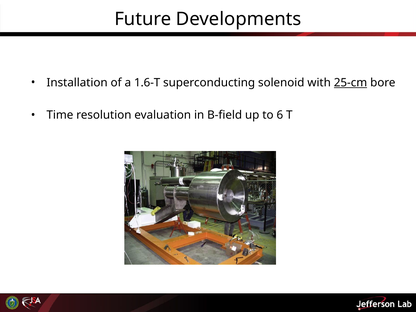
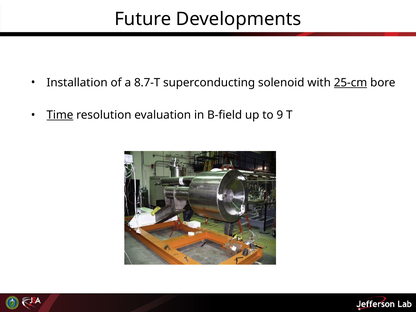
1.6-T: 1.6-T -> 8.7-T (147, 83)
Time underline: none -> present (60, 115)
6: 6 -> 9 (280, 115)
